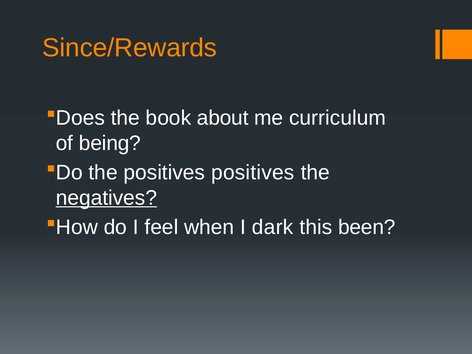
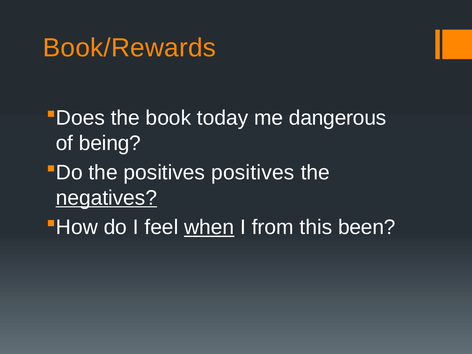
Since/Rewards: Since/Rewards -> Book/Rewards (129, 48)
about: about -> today (223, 118)
curriculum: curriculum -> dangerous (338, 118)
when underline: none -> present (209, 227)
dark: dark -> from (273, 227)
